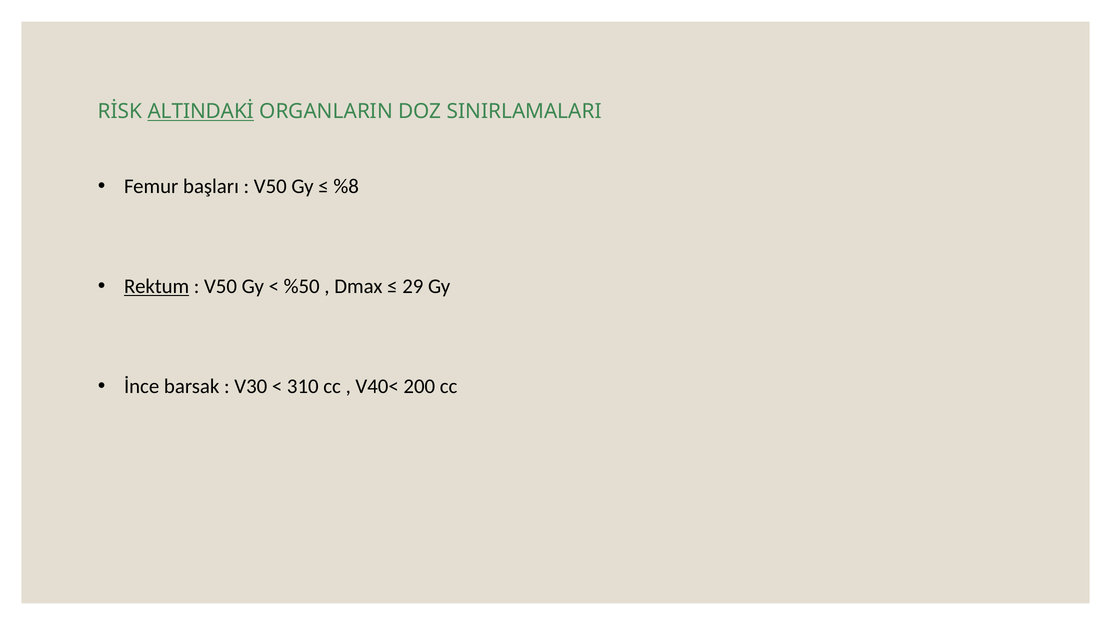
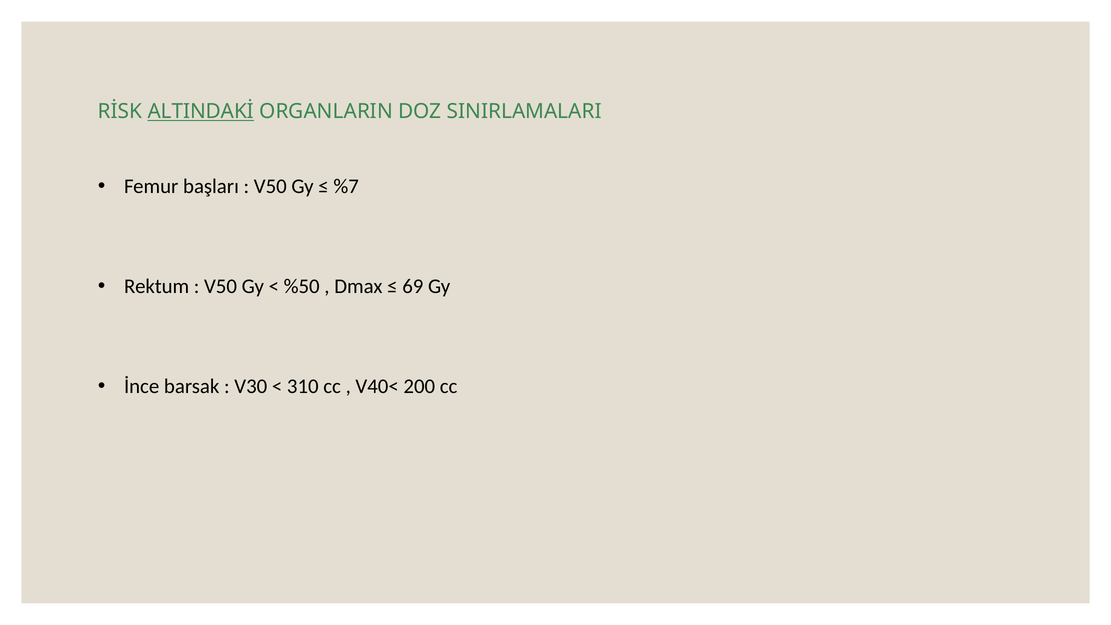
%8: %8 -> %7 (346, 187)
Rektum underline: present -> none (157, 286)
29: 29 -> 69 (413, 286)
